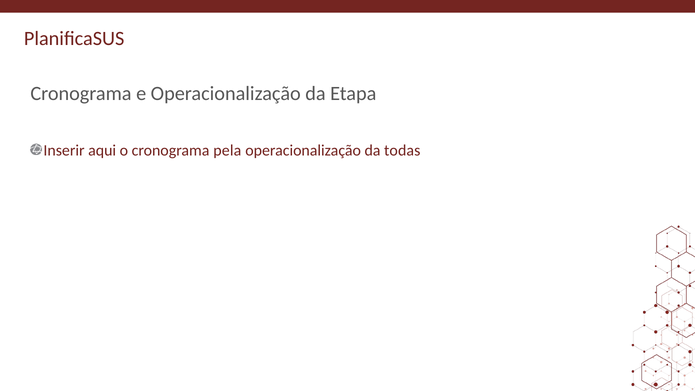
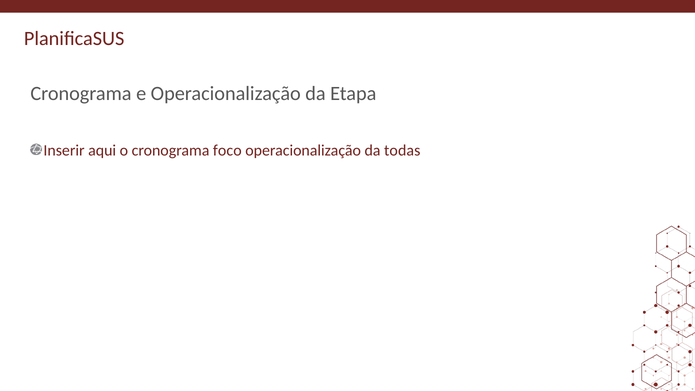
pela: pela -> foco (227, 150)
